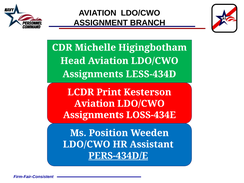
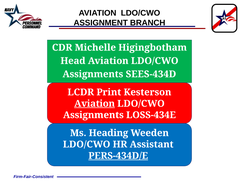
LESS-434D: LESS-434D -> SEES-434D (151, 74)
Aviation underline: none -> present (95, 104)
Position: Position -> Heading (109, 133)
